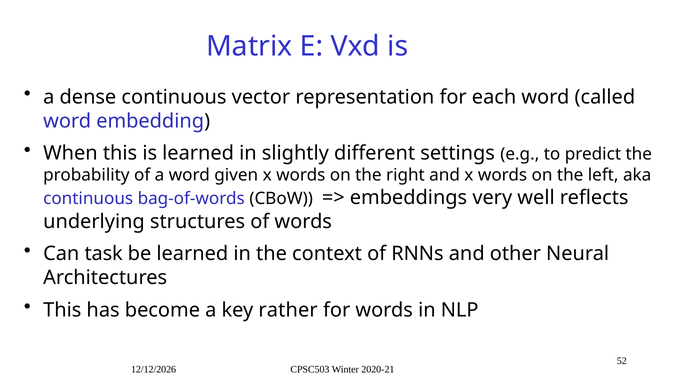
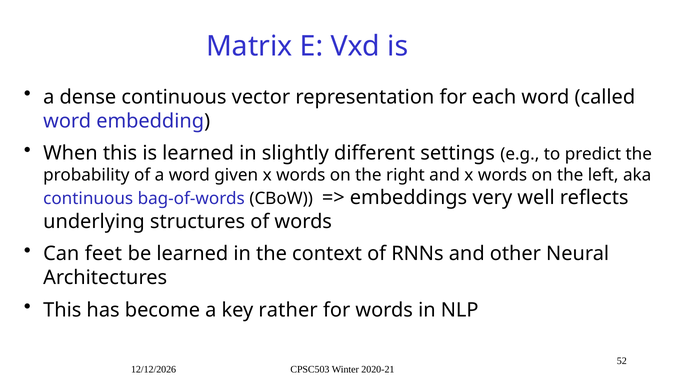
task: task -> feet (103, 254)
